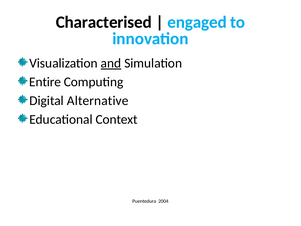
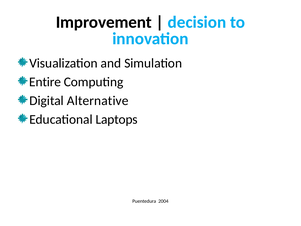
Characterised: Characterised -> Improvement (104, 22)
engaged: engaged -> decision (197, 22)
and underline: present -> none (111, 63)
Context: Context -> Laptops (117, 119)
